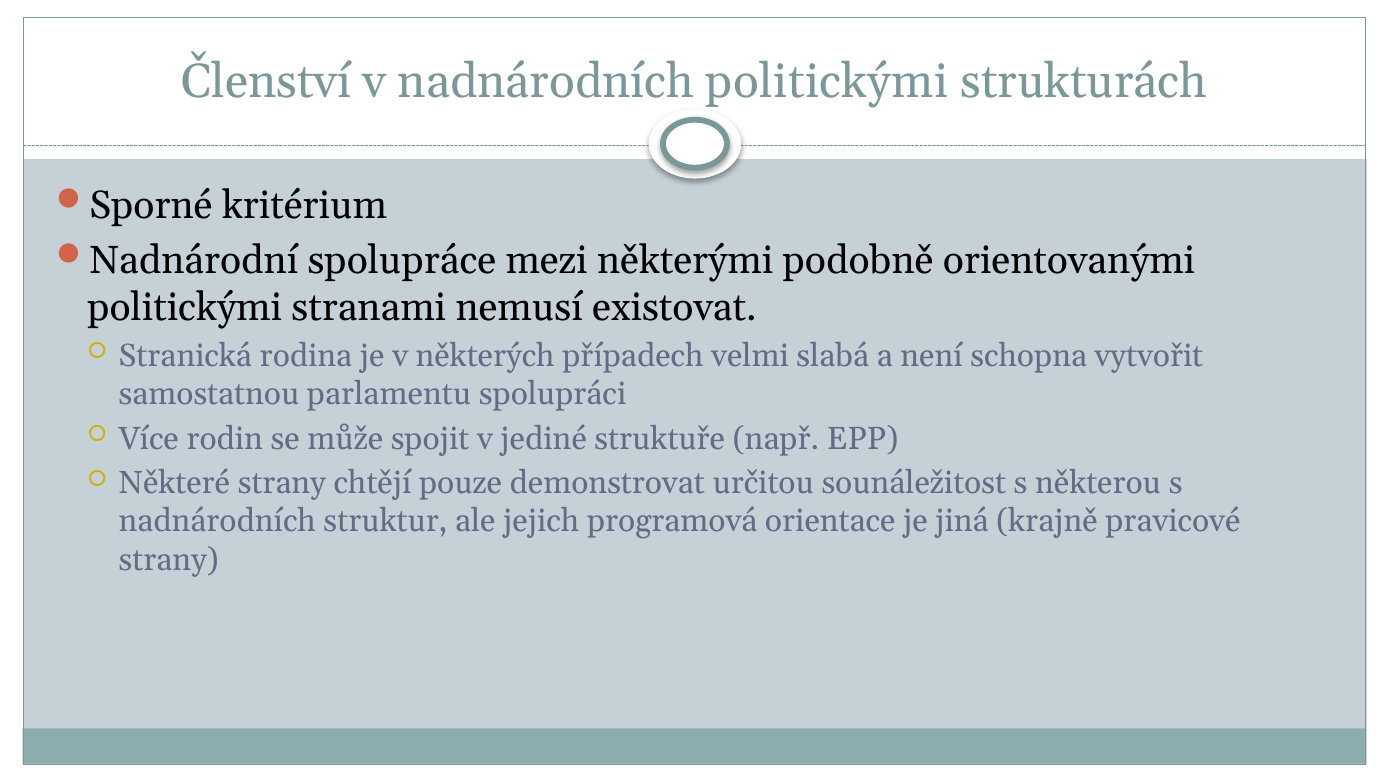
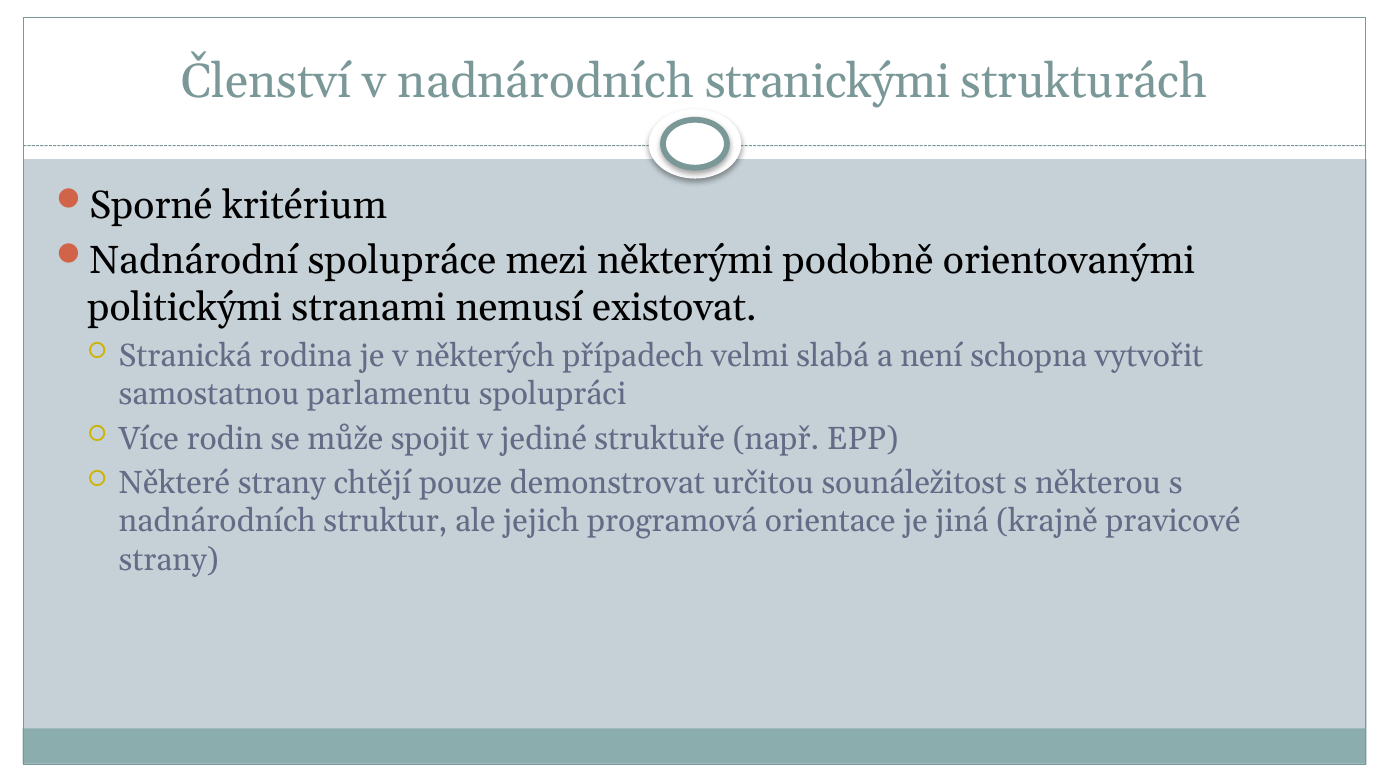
nadnárodních politickými: politickými -> stranickými (828, 82)
